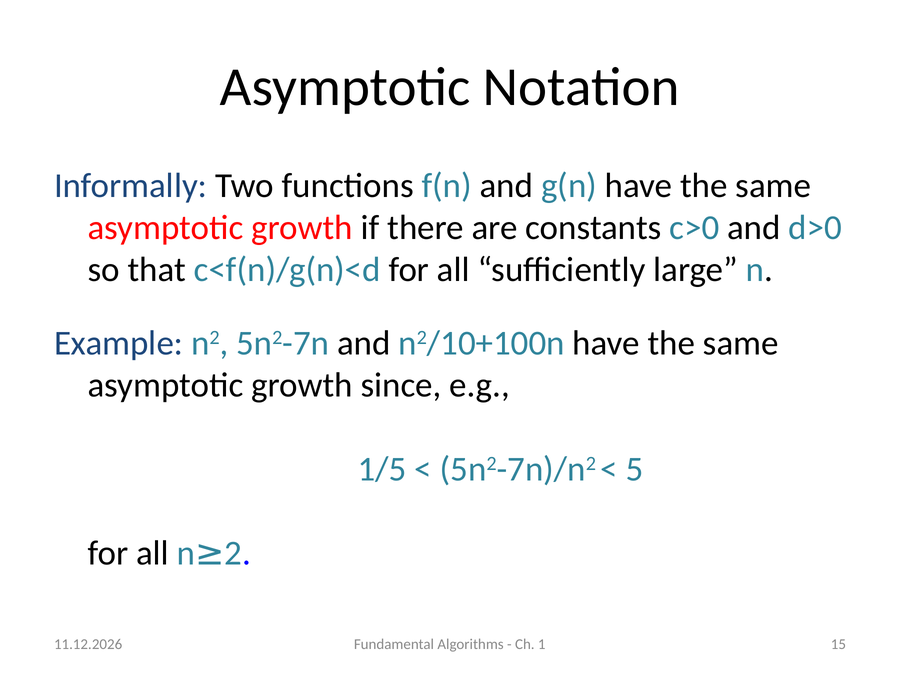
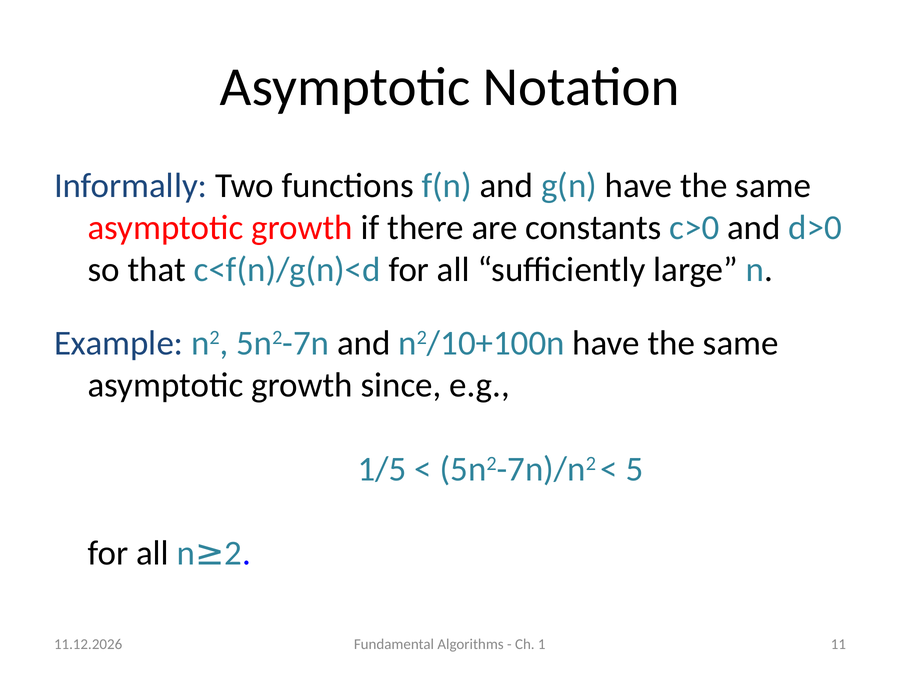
15: 15 -> 11 (838, 644)
